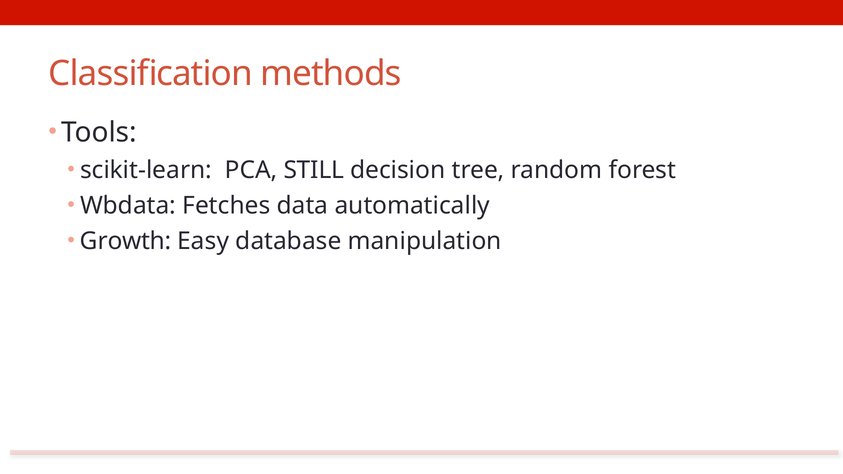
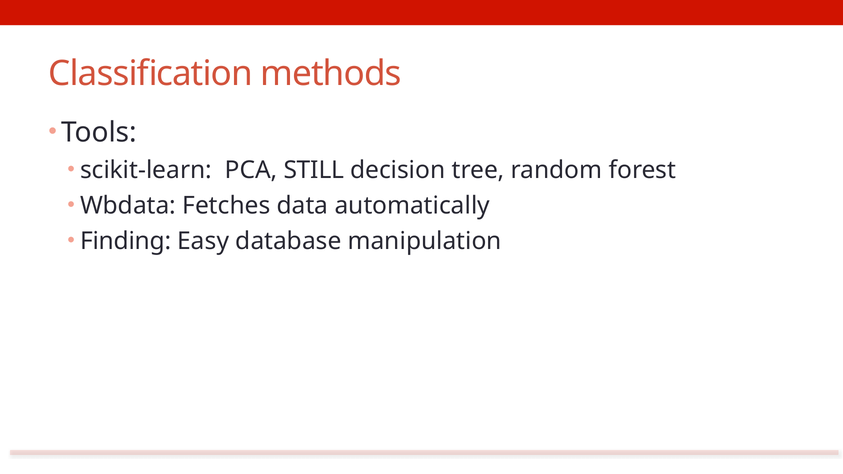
Growth: Growth -> Finding (126, 241)
